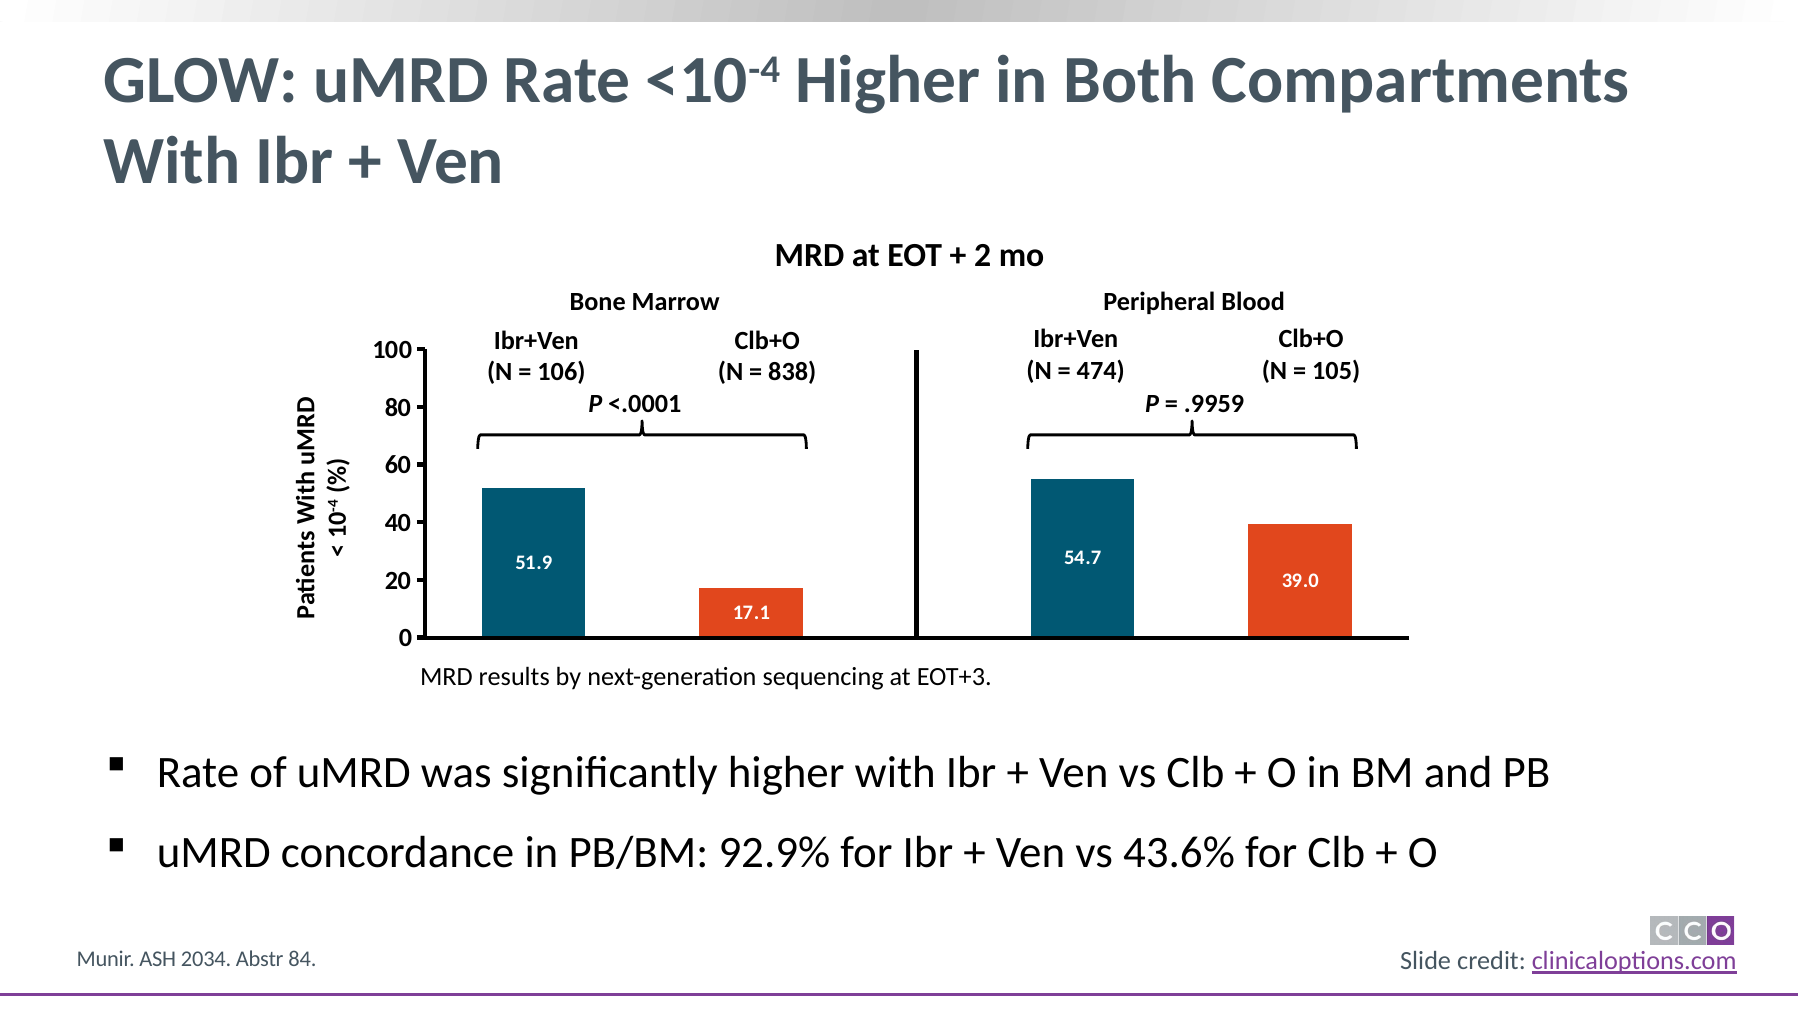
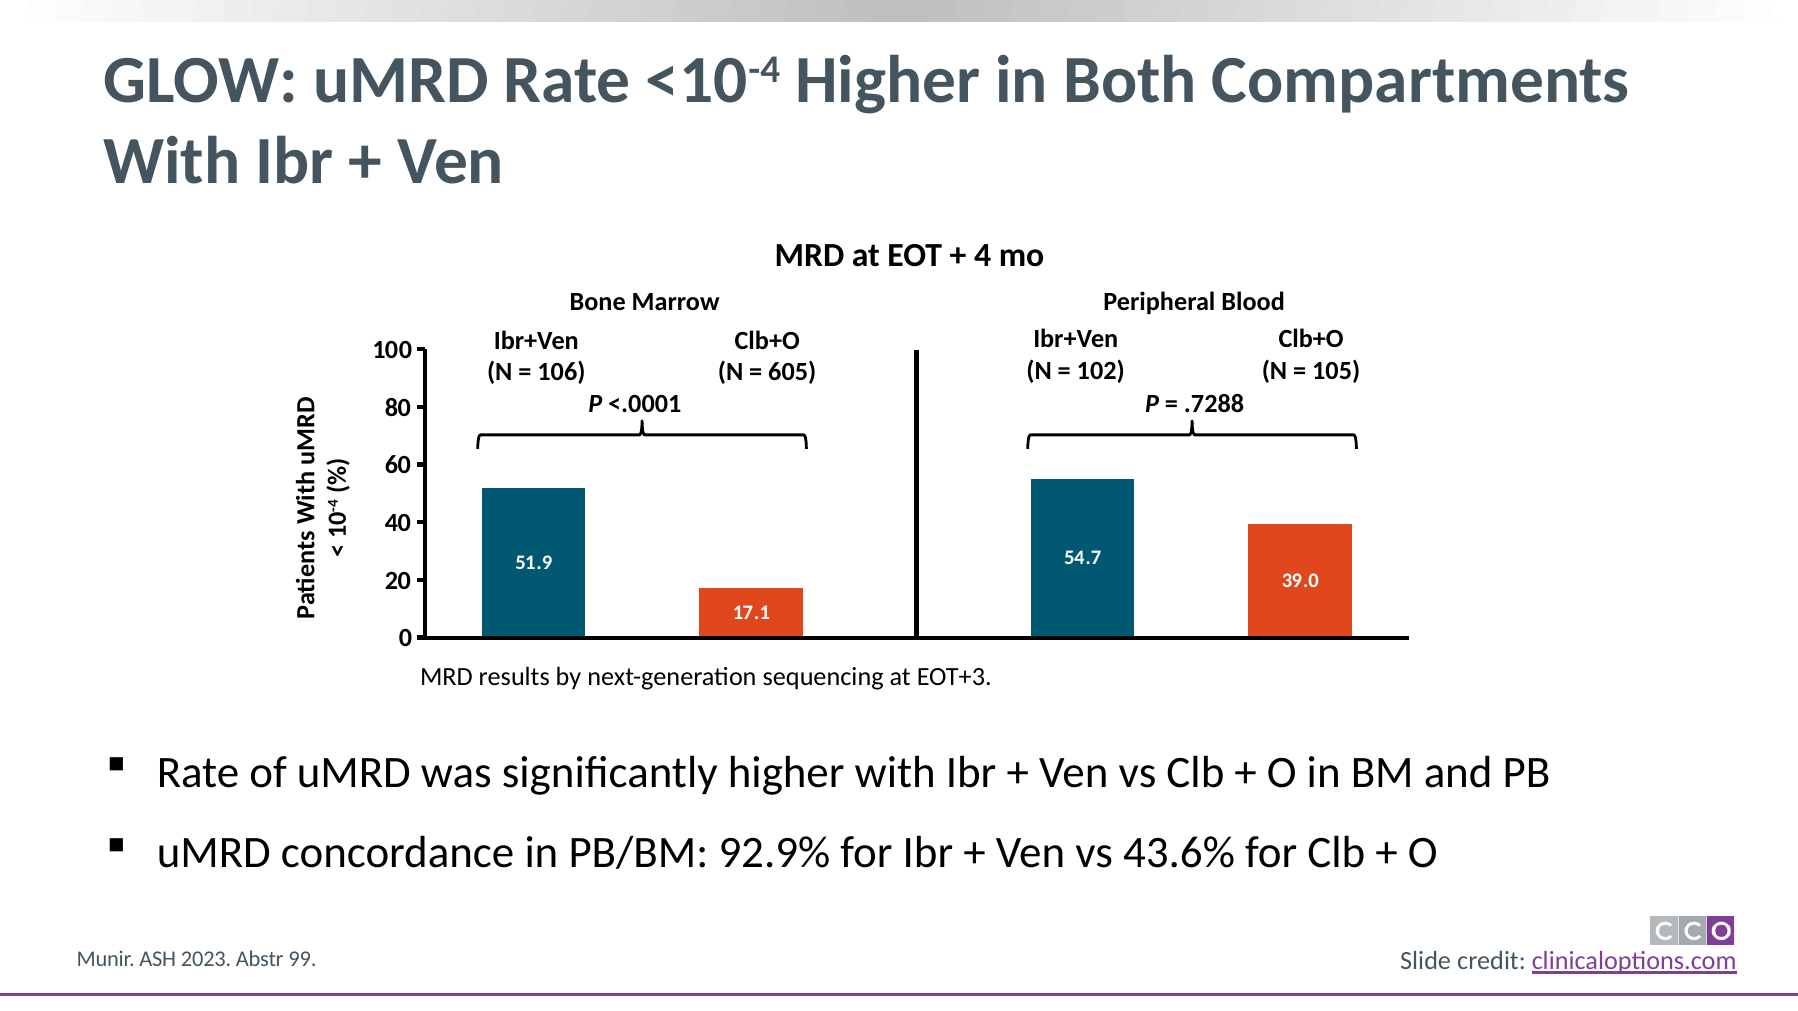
2: 2 -> 4 (983, 256)
474: 474 -> 102 (1101, 371)
838: 838 -> 605 (792, 372)
.9959: .9959 -> .7288 (1214, 404)
2034: 2034 -> 2023 (206, 959)
84: 84 -> 99 (302, 959)
